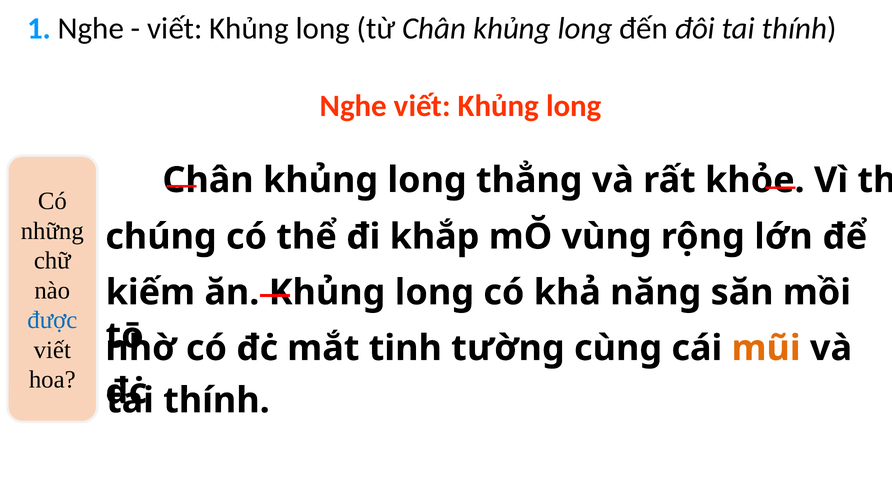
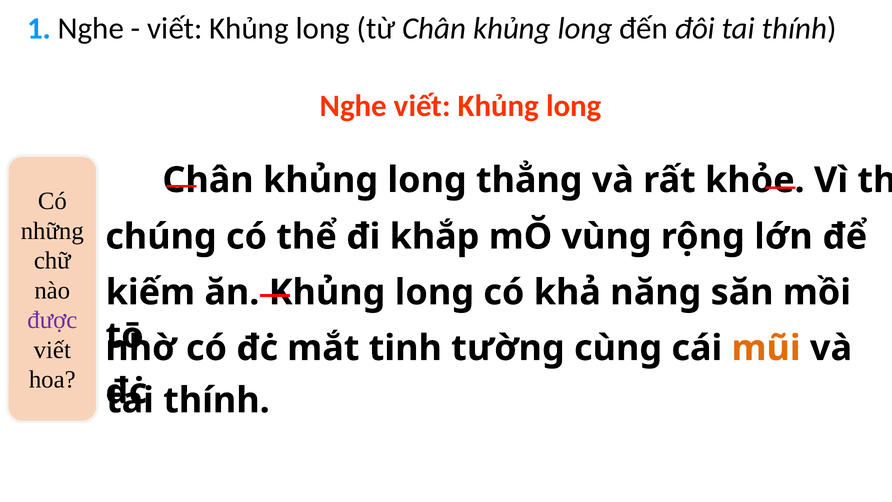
được colour: blue -> purple (52, 320)
